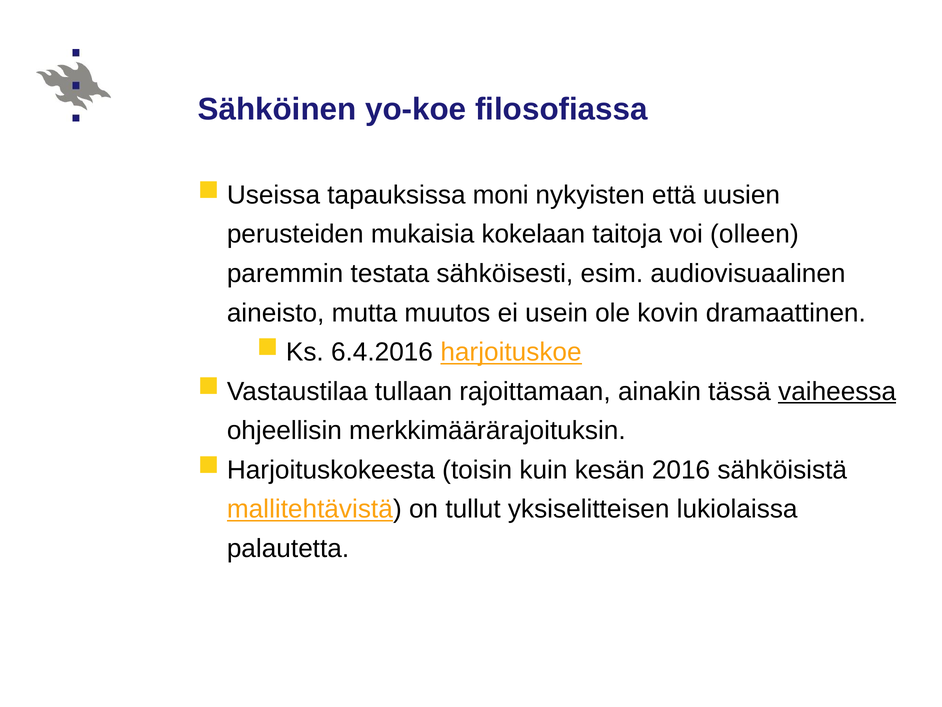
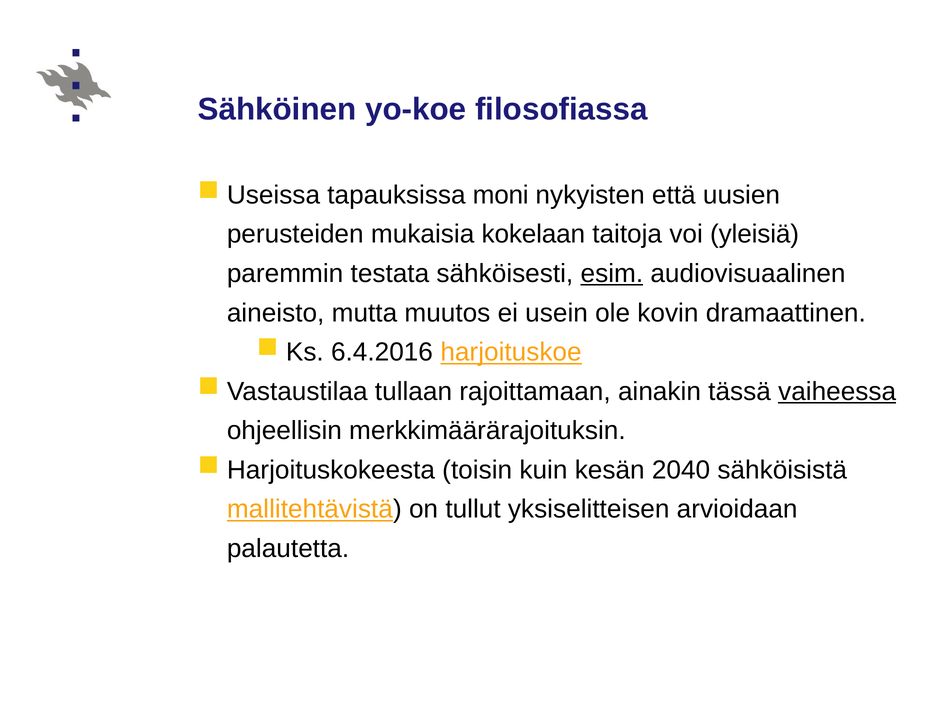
olleen: olleen -> yleisiä (755, 234)
esim underline: none -> present (612, 273)
2016: 2016 -> 2040 (681, 470)
lukiolaissa: lukiolaissa -> arvioidaan (737, 509)
